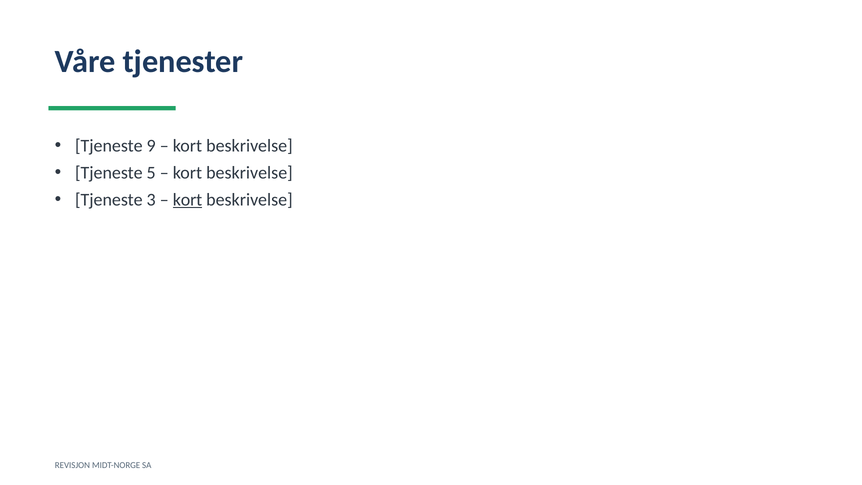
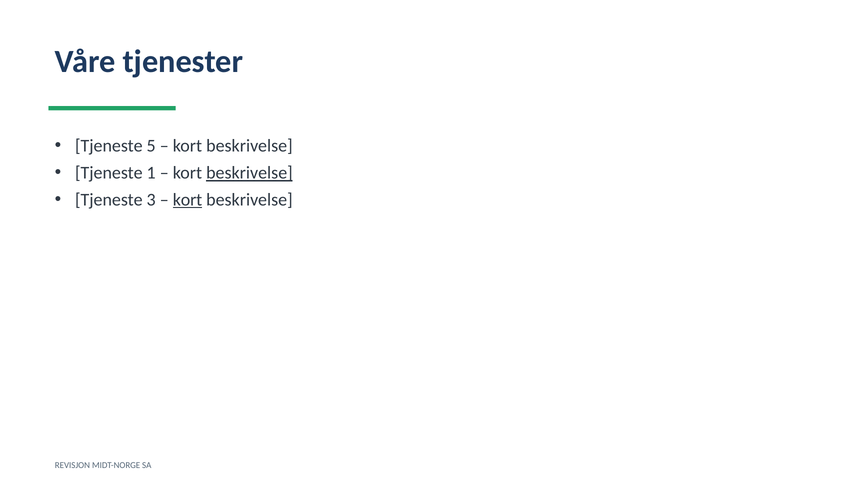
9: 9 -> 5 (151, 146)
5: 5 -> 1 (151, 173)
beskrivelse underline: none -> present (249, 173)
